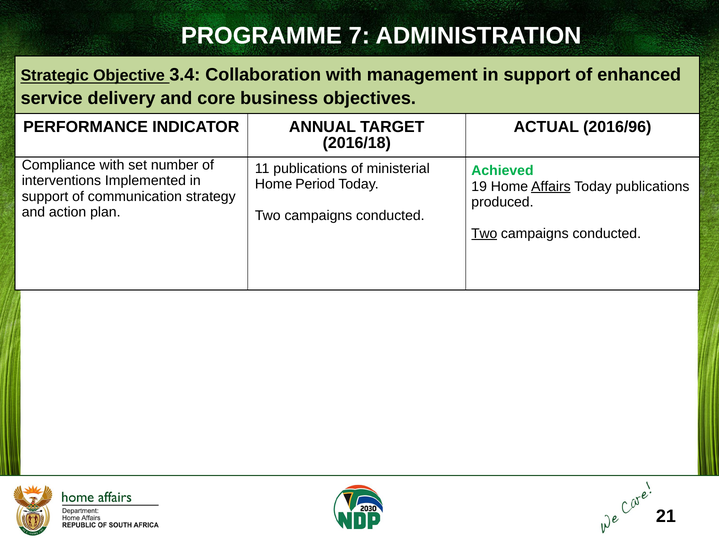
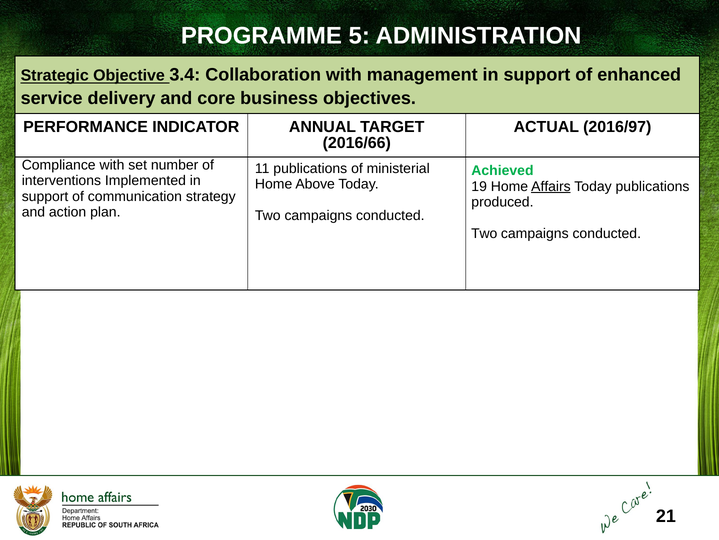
7: 7 -> 5 (359, 36)
2016/96: 2016/96 -> 2016/97 (617, 127)
2016/18: 2016/18 -> 2016/66 (357, 143)
Period: Period -> Above (315, 184)
Two underline: present -> none (484, 233)
